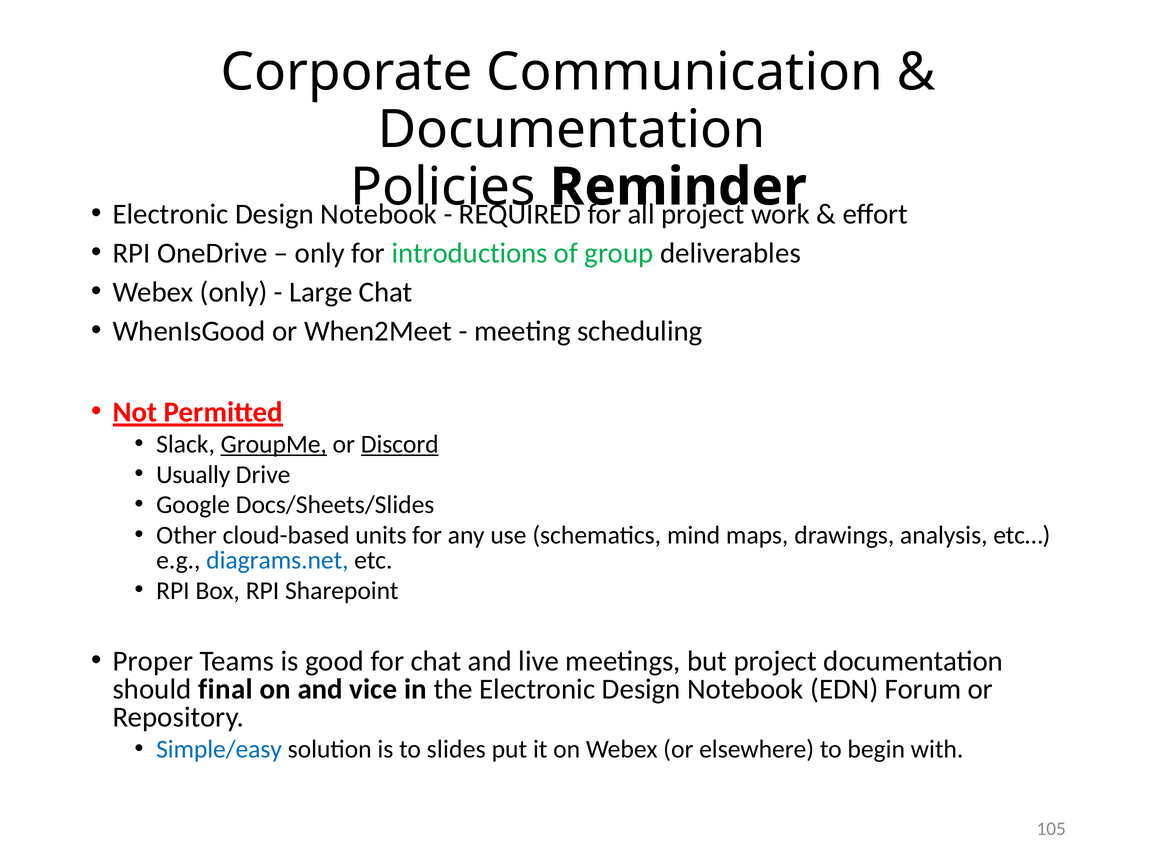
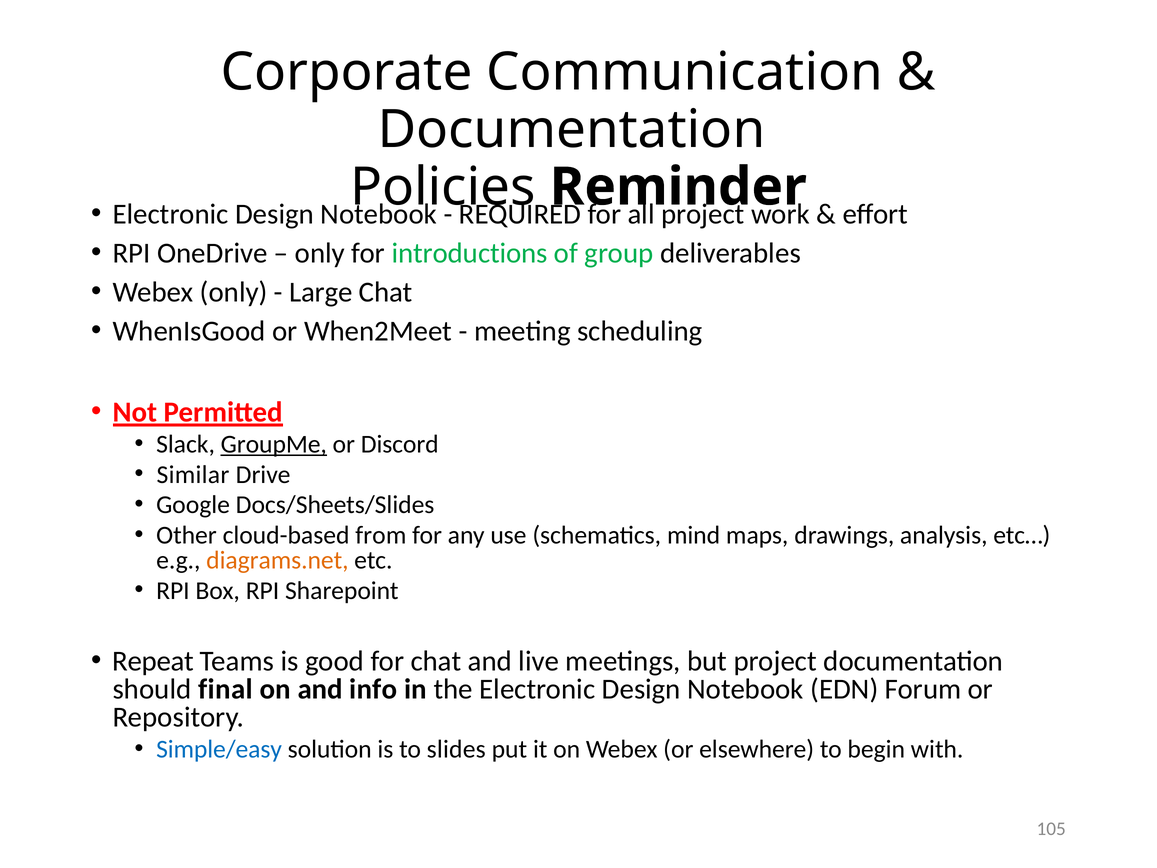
Discord underline: present -> none (400, 444)
Usually: Usually -> Similar (193, 475)
units: units -> from (381, 535)
diagrams.net colour: blue -> orange (277, 560)
Proper: Proper -> Repeat (153, 661)
vice: vice -> info (373, 689)
